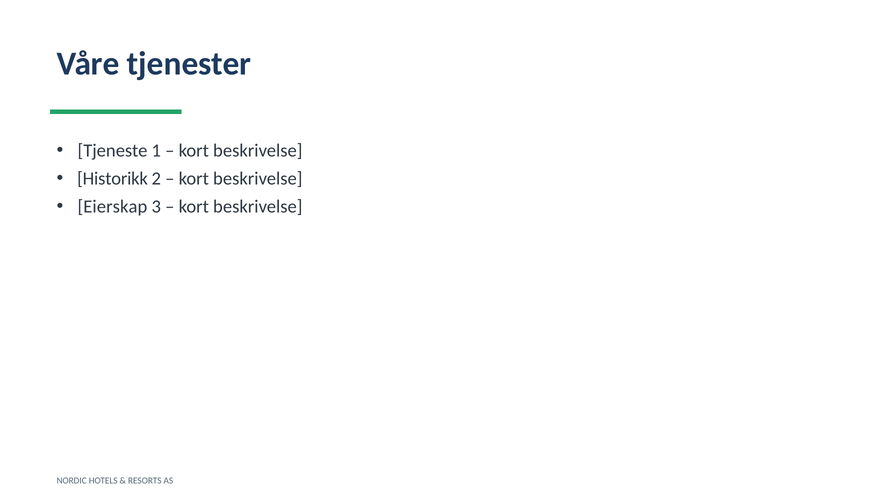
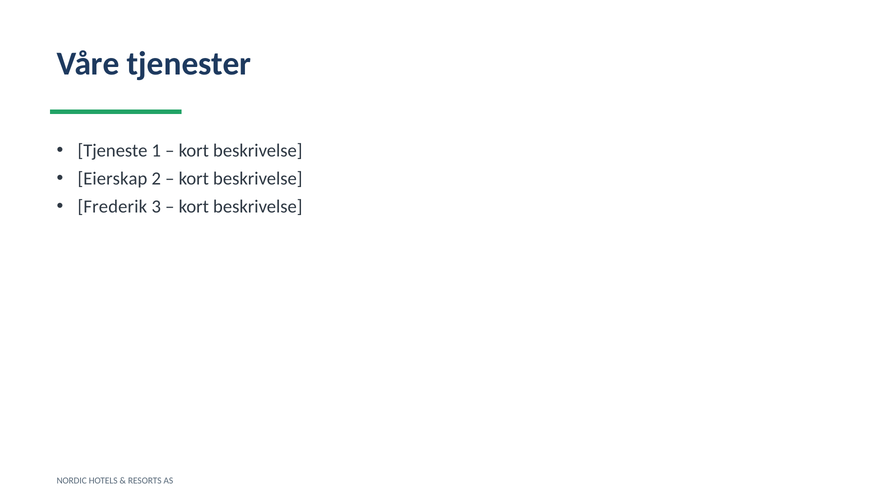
Historikk: Historikk -> Eierskap (112, 179)
Eierskap: Eierskap -> Frederik (112, 207)
